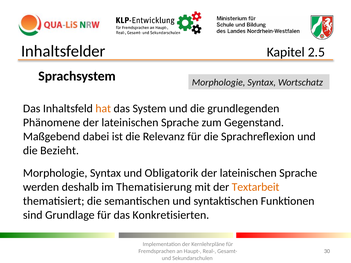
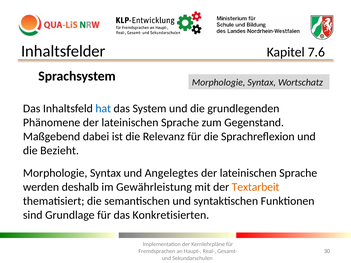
2.5: 2.5 -> 7.6 (316, 52)
hat colour: orange -> blue (103, 109)
Obligatorik: Obligatorik -> Angelegtes (172, 173)
Thematisierung: Thematisierung -> Gewährleistung (154, 187)
